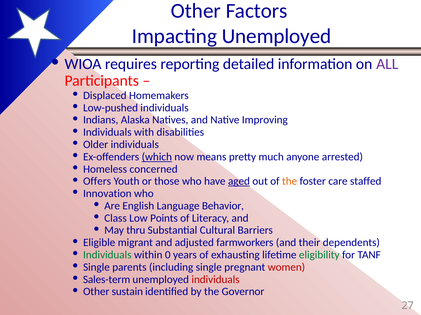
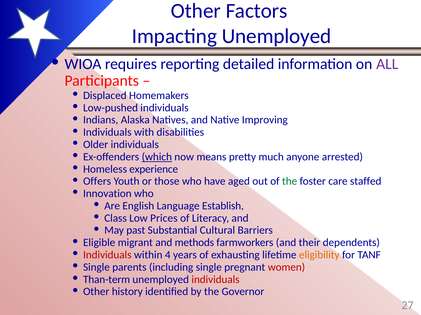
concerned: concerned -> experience (154, 169)
aged underline: present -> none (239, 182)
the colour: orange -> green (290, 182)
Behavior: Behavior -> Establish (223, 206)
Points: Points -> Prices (164, 219)
thru: thru -> past (136, 231)
adjusted: adjusted -> methods (194, 243)
Individuals colour: green -> red (107, 255)
0: 0 -> 4 (168, 255)
eligibility colour: green -> orange (319, 255)
Sales-term: Sales-term -> Than-term (107, 280)
sustain: sustain -> history (127, 292)
